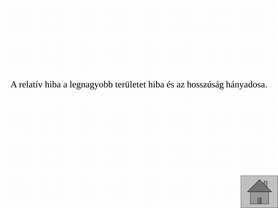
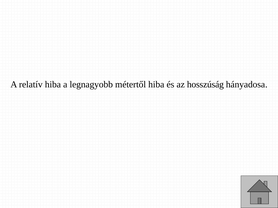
területet: területet -> métertől (131, 85)
